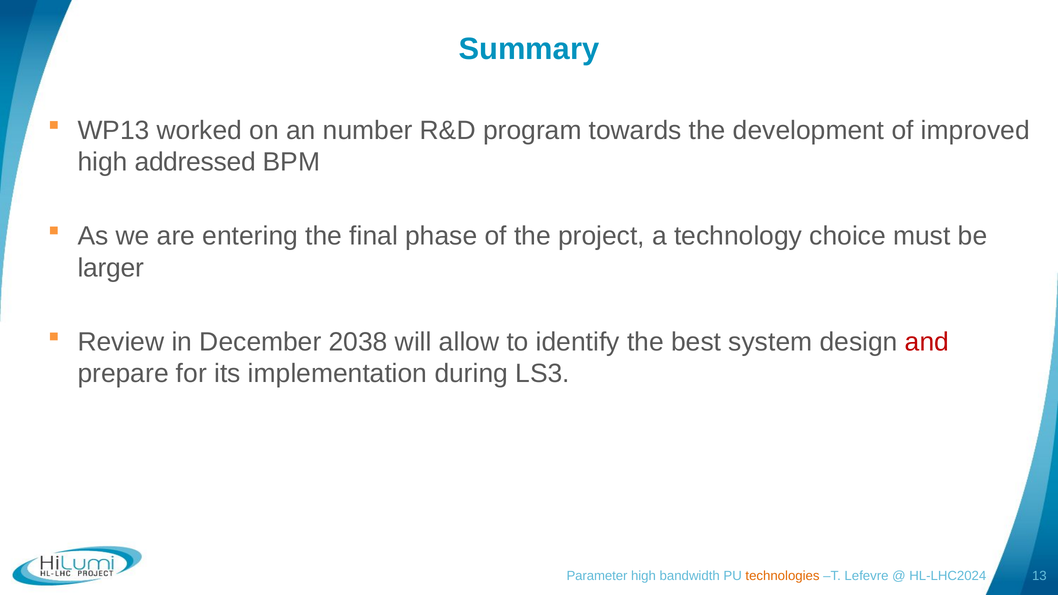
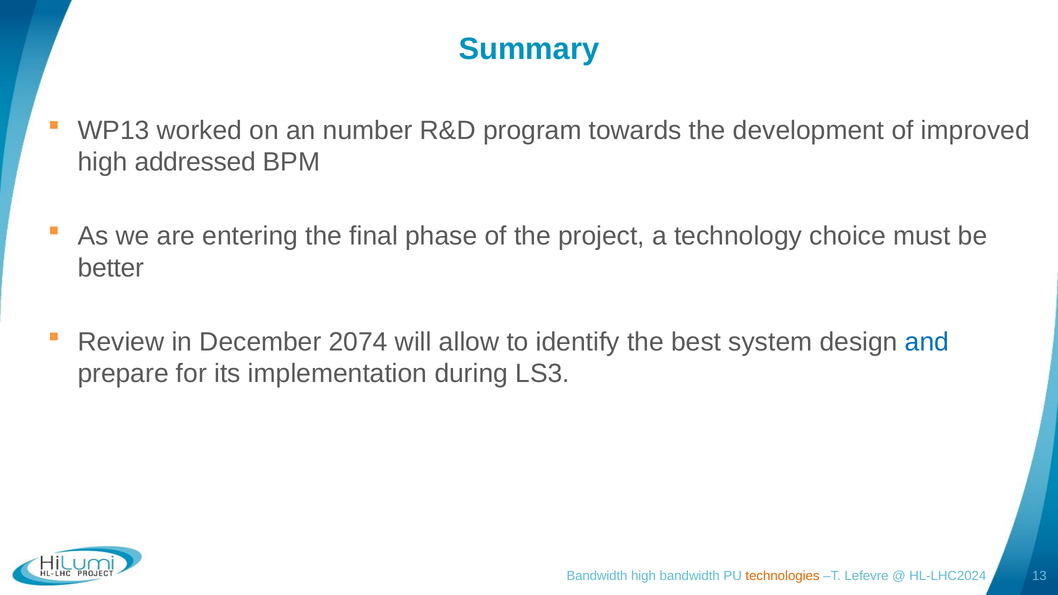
larger: larger -> better (111, 268)
2038: 2038 -> 2074 (358, 342)
and colour: red -> blue (927, 342)
Parameter: Parameter -> Bandwidth (597, 576)
